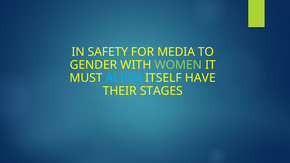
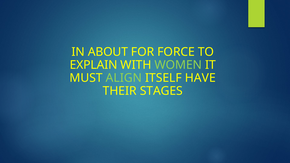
SAFETY: SAFETY -> ABOUT (108, 52)
MEDIA: MEDIA -> FORCE (176, 52)
GENDER: GENDER -> EXPLAIN (94, 65)
ALIGN colour: light blue -> light green (124, 78)
